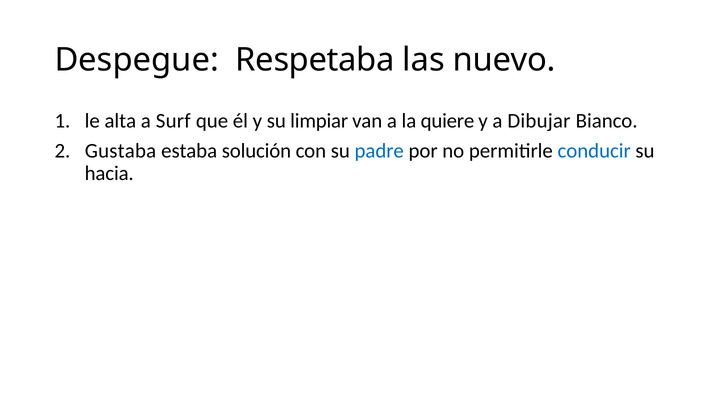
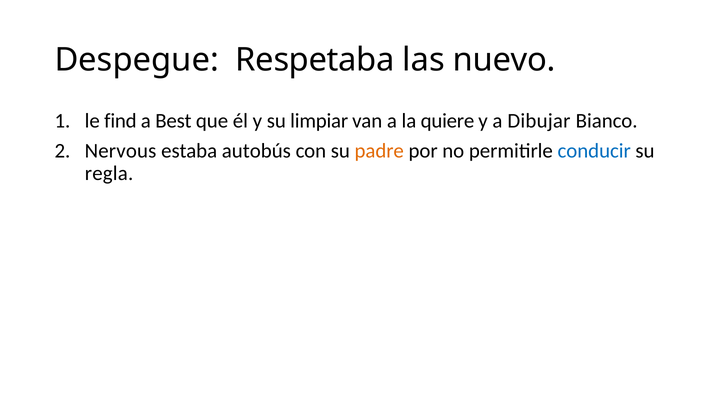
alta: alta -> find (120, 121)
Surf: Surf -> Best (173, 121)
Gustaba: Gustaba -> Nervous (121, 151)
solución: solución -> autobús (256, 151)
padre colour: blue -> orange (379, 151)
hacia: hacia -> regla (109, 173)
